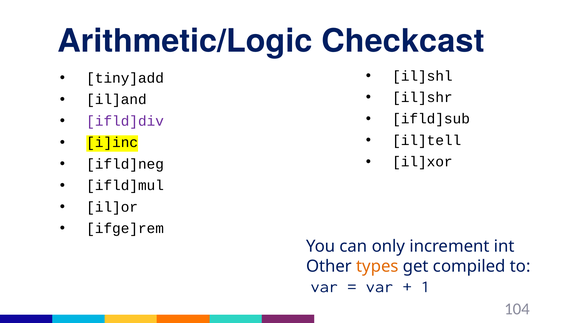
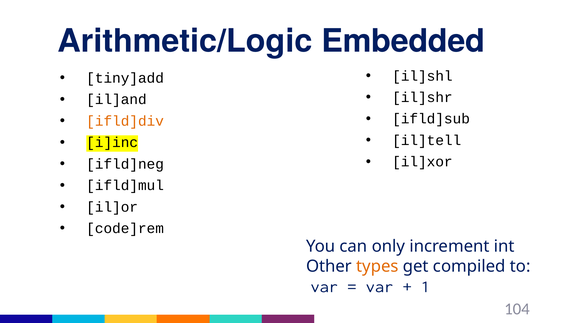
Checkcast: Checkcast -> Embedded (403, 41)
ifld]div colour: purple -> orange (125, 121)
ifge]rem: ifge]rem -> code]rem (125, 229)
